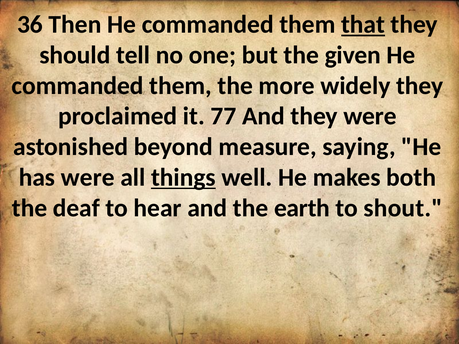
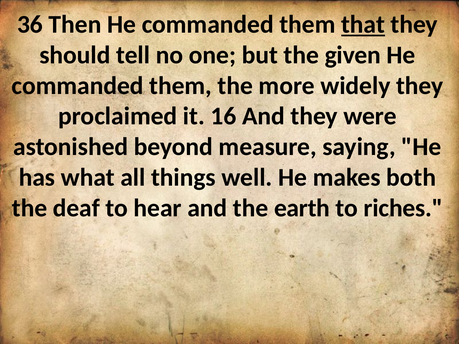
77: 77 -> 16 (223, 116)
has were: were -> what (88, 177)
things underline: present -> none (183, 177)
shout: shout -> riches (403, 208)
